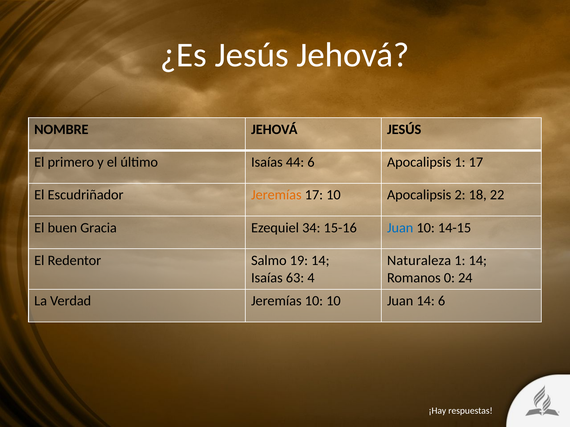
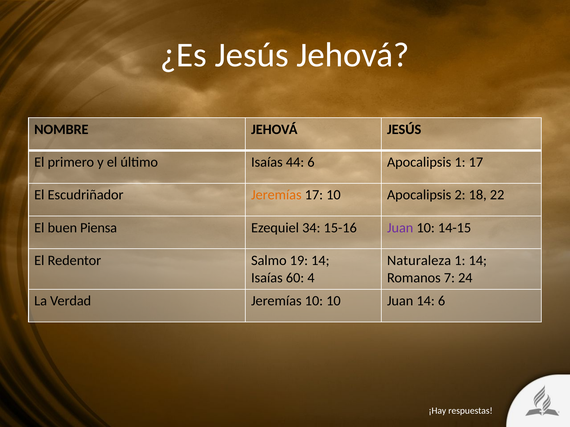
Gracia: Gracia -> Piensa (99, 228)
Juan colour: blue -> purple (400, 228)
63: 63 -> 60 (295, 278)
0: 0 -> 7 (449, 278)
